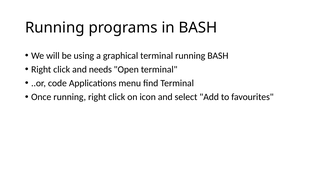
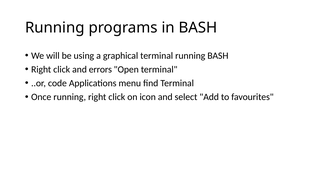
needs: needs -> errors (100, 69)
